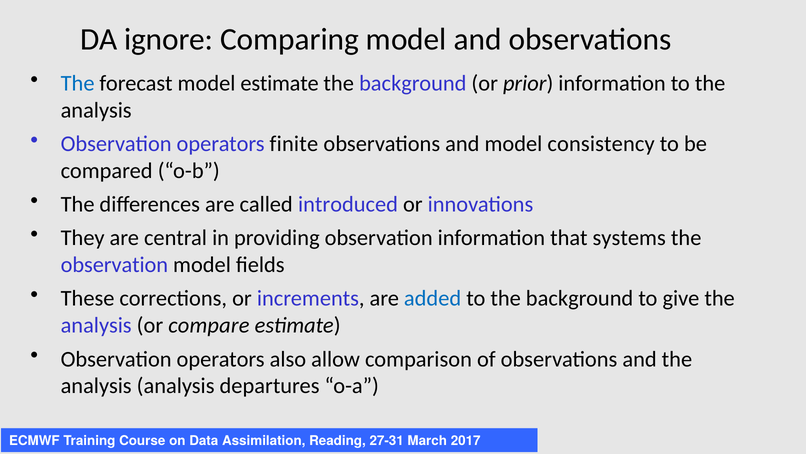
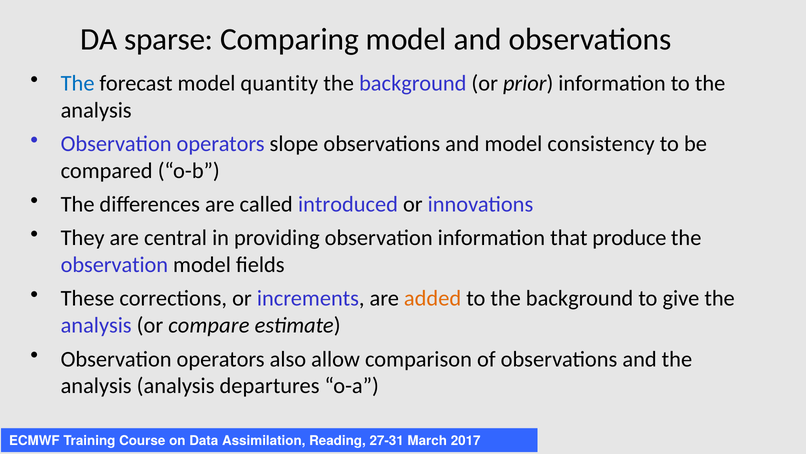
ignore: ignore -> sparse (169, 39)
model estimate: estimate -> quantity (279, 83)
finite: finite -> slope (294, 144)
systems: systems -> produce (629, 238)
added colour: blue -> orange (433, 298)
